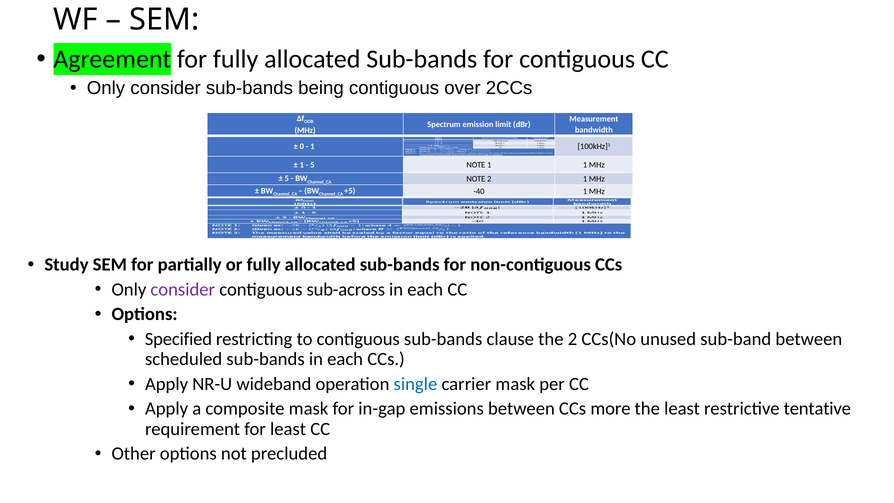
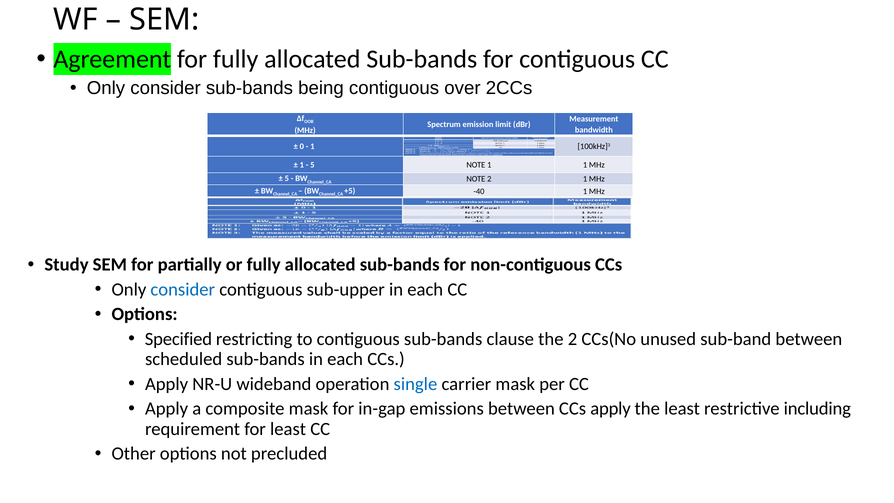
consider colour: purple -> blue (183, 290)
sub-across: sub-across -> sub-upper (346, 290)
CCs more: more -> apply (611, 409)
tentative: tentative -> including (817, 409)
